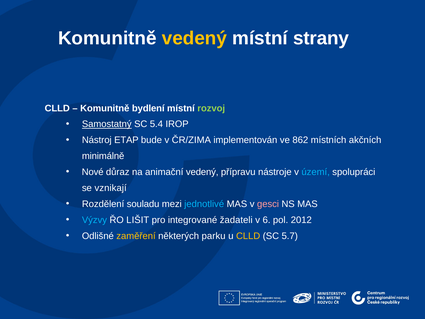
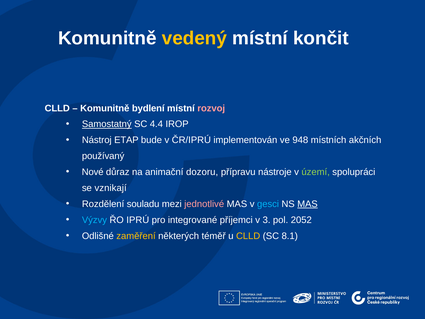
strany: strany -> končit (321, 38)
rozvoj colour: light green -> pink (211, 108)
5.4: 5.4 -> 4.4 (156, 124)
ČR/ZIMA: ČR/ZIMA -> ČR/IPRÚ (191, 140)
862: 862 -> 948 (300, 140)
minimálně: minimálně -> používaný (103, 156)
animační vedený: vedený -> dozoru (202, 172)
území colour: light blue -> light green (316, 172)
jednotlivé colour: light blue -> pink (204, 204)
gesci colour: pink -> light blue (268, 204)
MAS underline: none -> present (307, 204)
LIŠIT: LIŠIT -> IPRÚ (138, 220)
žadateli: žadateli -> příjemci (236, 220)
6: 6 -> 3 (267, 220)
2012: 2012 -> 2052 (301, 220)
parku: parku -> téměř (214, 236)
5.7: 5.7 -> 8.1 (290, 236)
